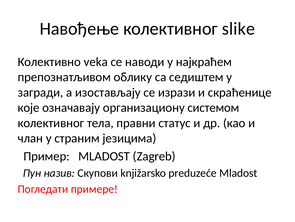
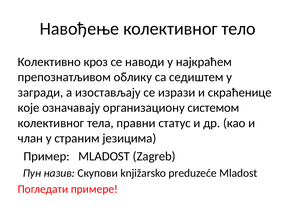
slike: slike -> тело (239, 29)
veka: veka -> кроз (96, 62)
